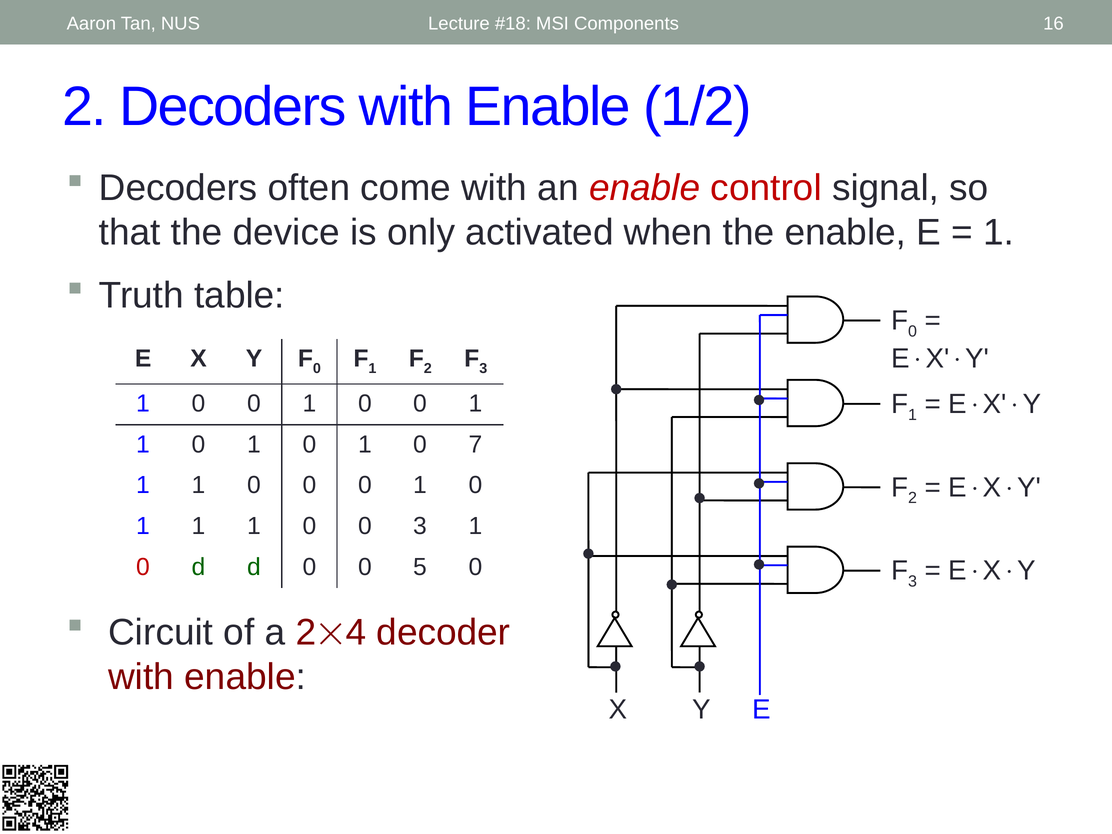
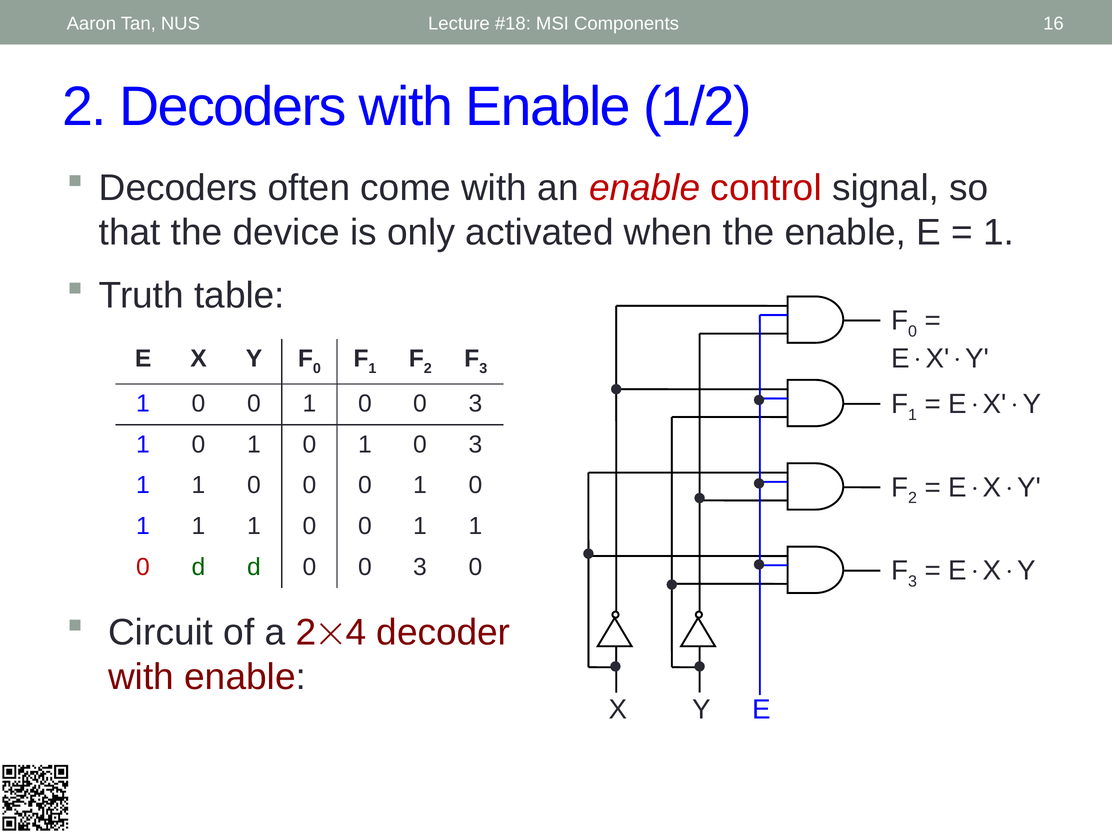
1: 1 -> 3 (476, 404)
1 0 7: 7 -> 3 (476, 444)
3: 3 -> 1 (420, 526)
d 0 0 5: 5 -> 3 (420, 567)
